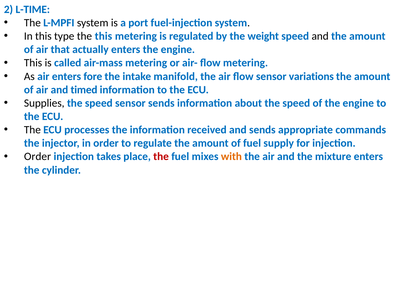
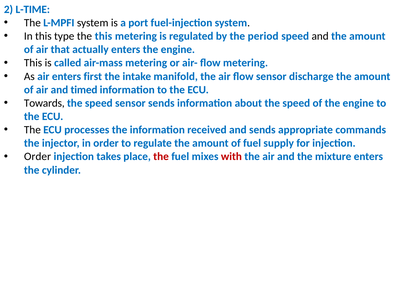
weight: weight -> period (263, 36)
fore: fore -> first (93, 76)
variations: variations -> discharge (311, 76)
Supplies: Supplies -> Towards (44, 103)
with colour: orange -> red (231, 157)
